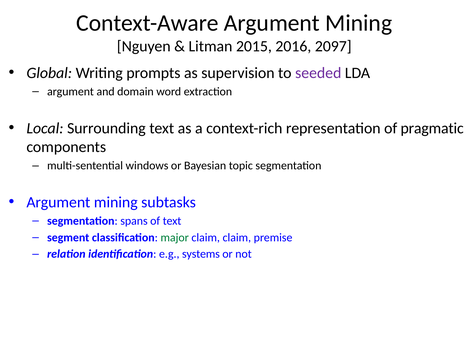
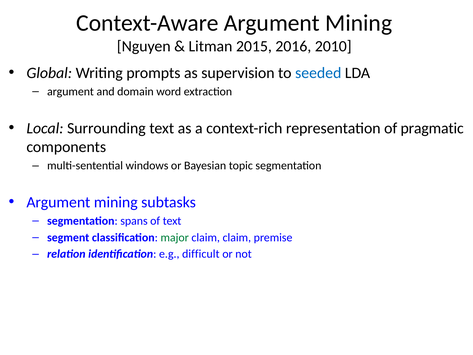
2097: 2097 -> 2010 (333, 46)
seeded colour: purple -> blue (318, 73)
systems: systems -> difficult (201, 254)
